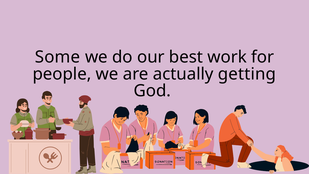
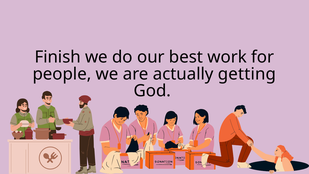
Some: Some -> Finish (58, 57)
